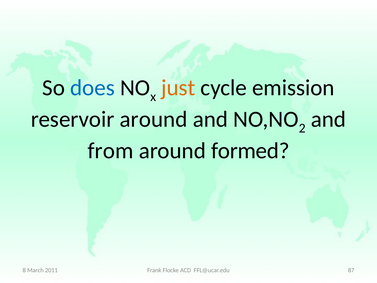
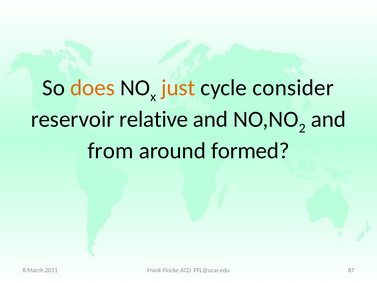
does colour: blue -> orange (92, 88)
emission: emission -> consider (293, 88)
reservoir around: around -> relative (154, 119)
